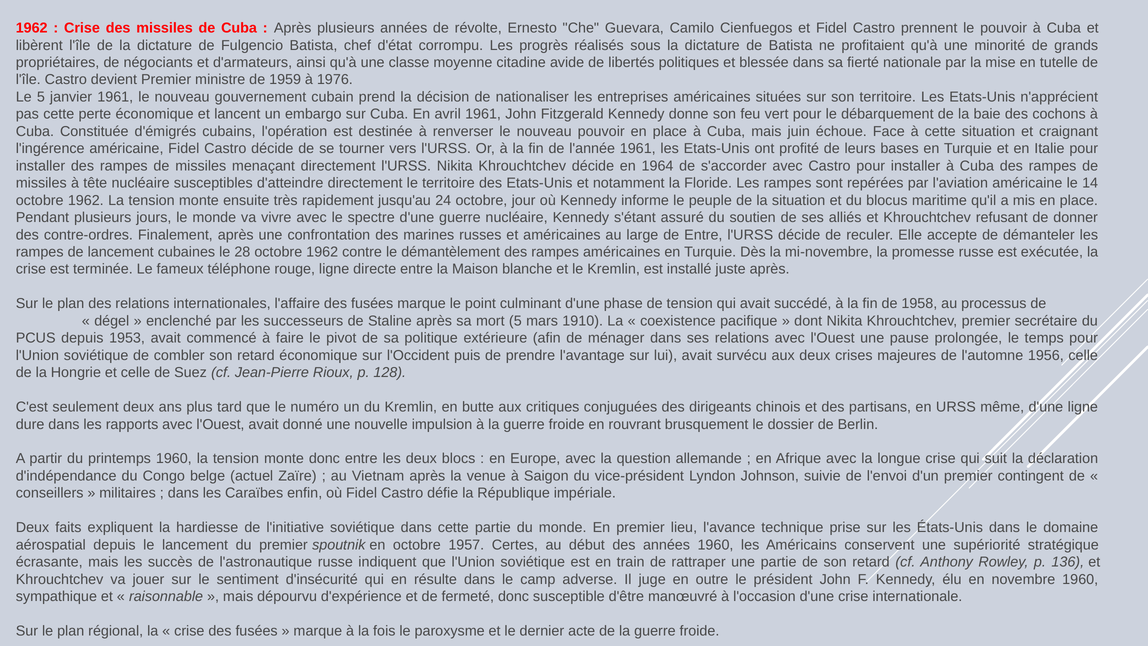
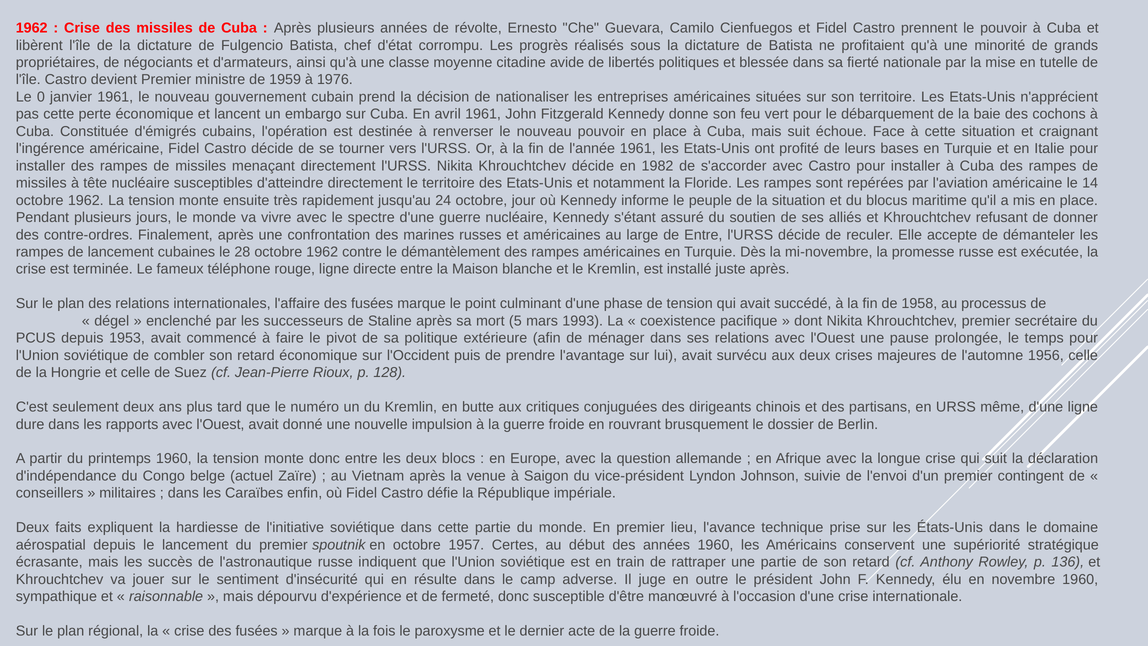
Le 5: 5 -> 0 (41, 97)
mais juin: juin -> suit (799, 131)
1964: 1964 -> 1982 (658, 166)
1910: 1910 -> 1993 (583, 321)
